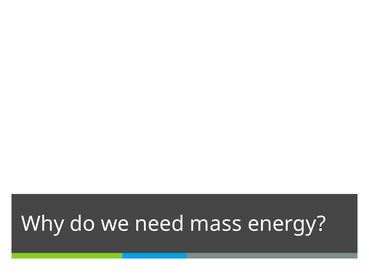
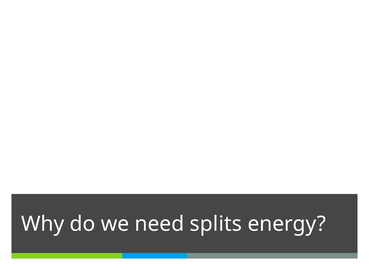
mass: mass -> splits (216, 224)
